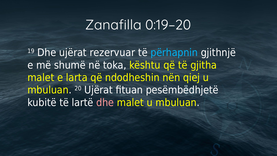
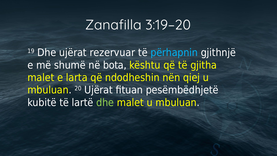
0:19–20: 0:19–20 -> 3:19–20 (168, 25)
toka: toka -> bota (115, 65)
dhe colour: pink -> light green (105, 102)
